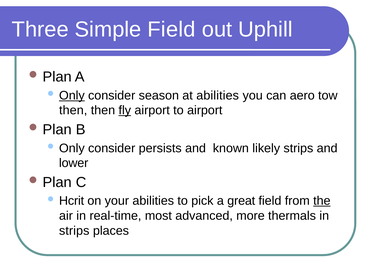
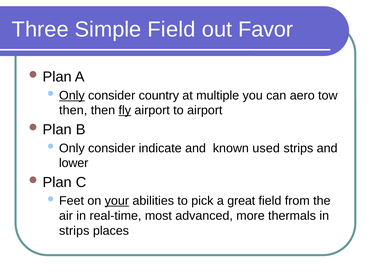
Uphill: Uphill -> Favor (266, 30)
season: season -> country (159, 96)
at abilities: abilities -> multiple (218, 96)
persists: persists -> indicate (160, 148)
likely: likely -> used (266, 148)
Hcrit: Hcrit -> Feet (72, 201)
your underline: none -> present (117, 201)
the underline: present -> none (322, 201)
